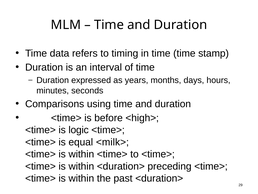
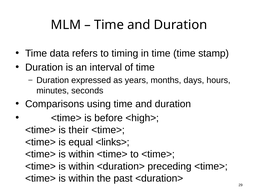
logic: logic -> their (78, 130)
<milk>: <milk> -> <links> (113, 142)
